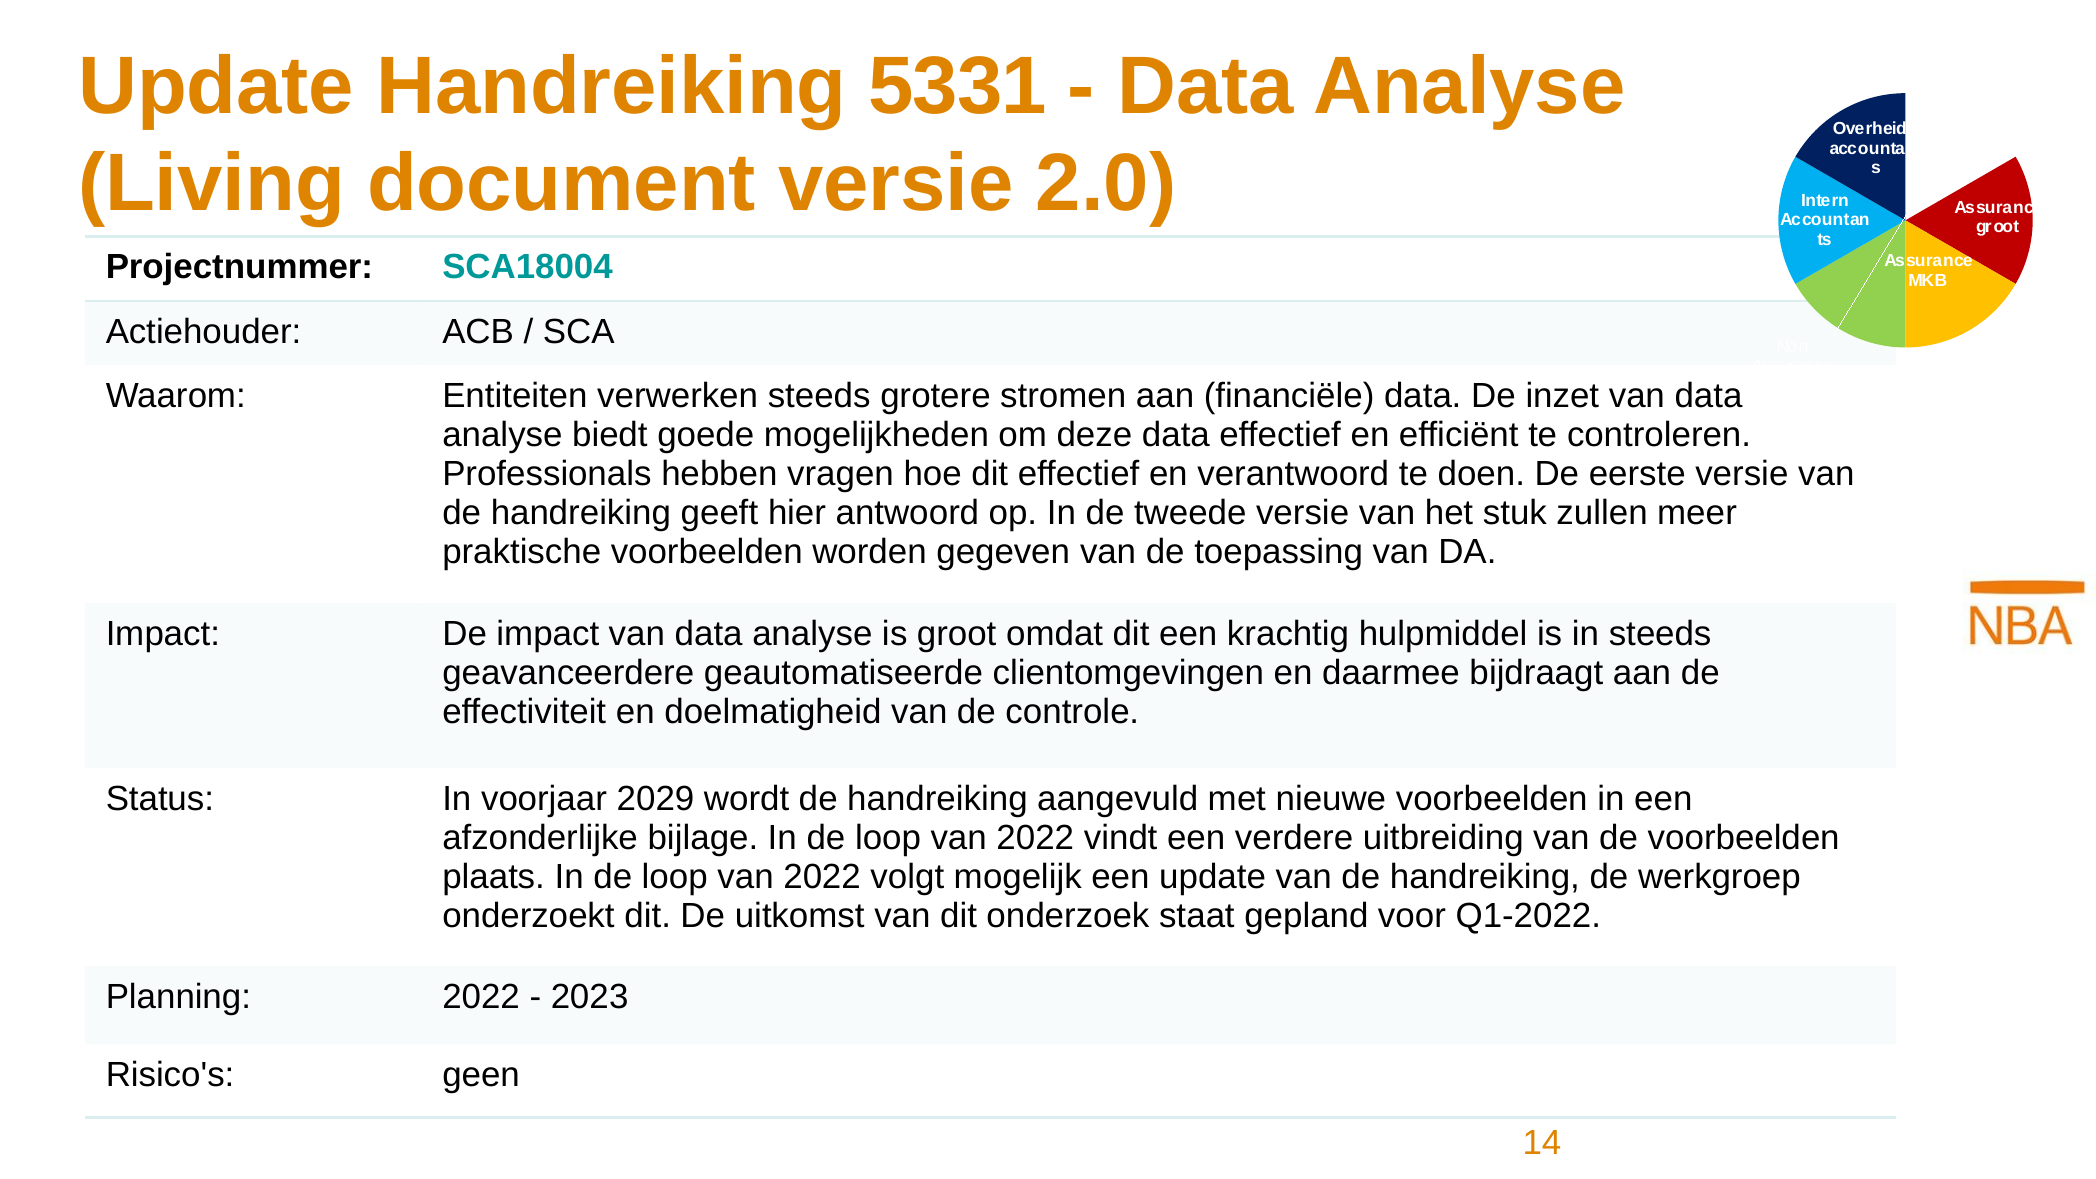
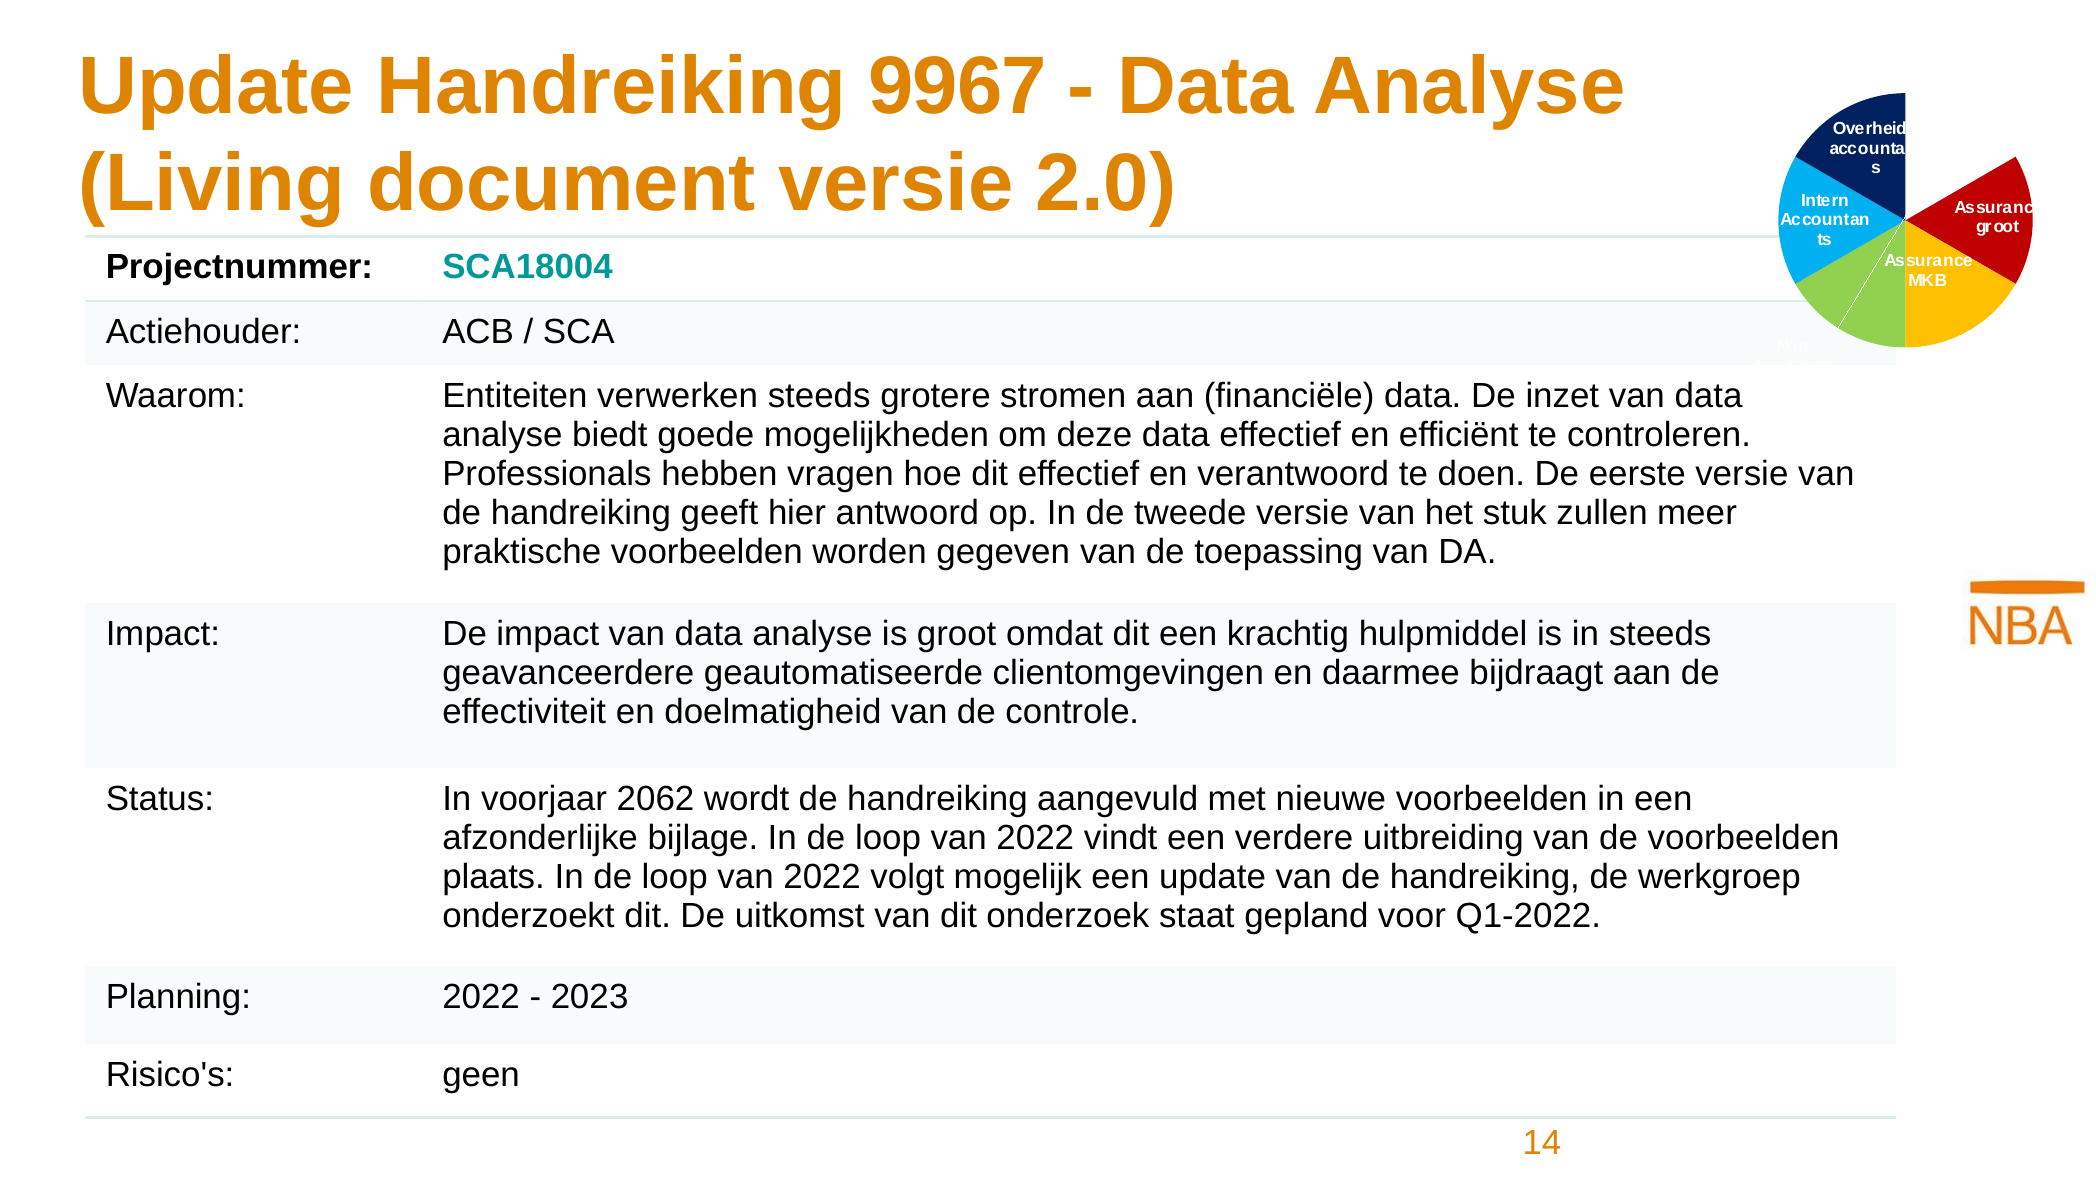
5331: 5331 -> 9967 (958, 86)
2029: 2029 -> 2062 (656, 799)
